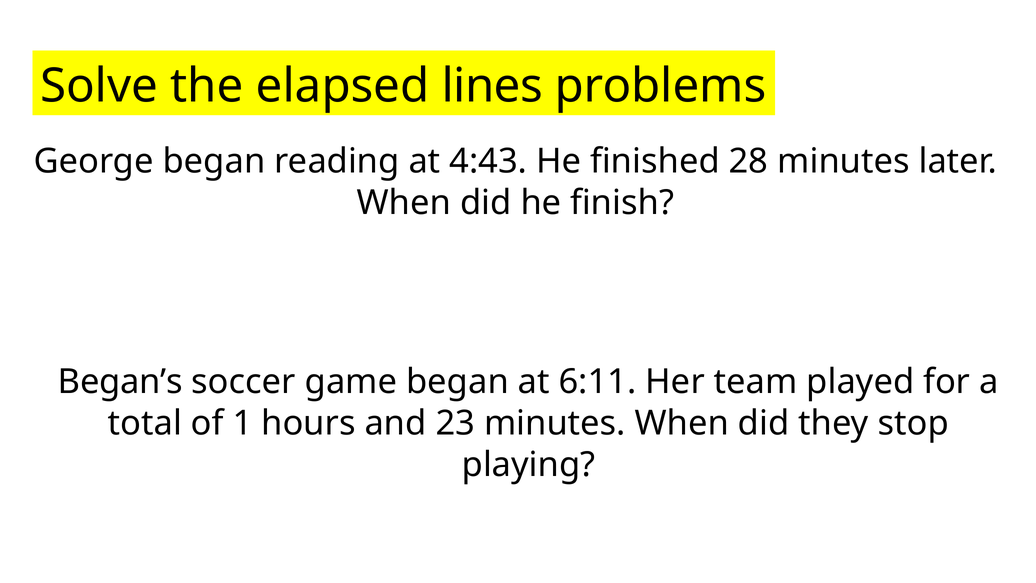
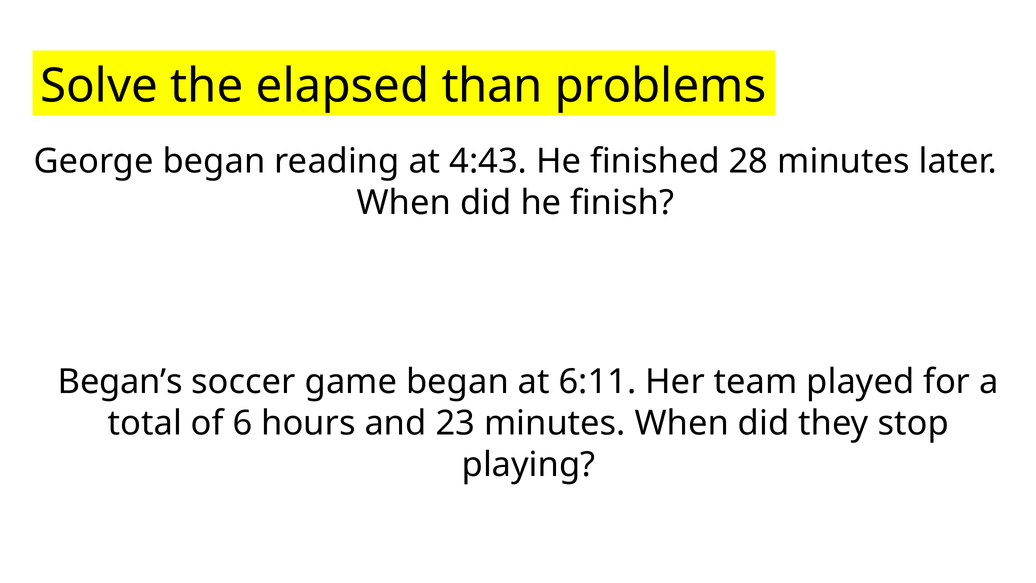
lines: lines -> than (492, 86)
1: 1 -> 6 (242, 423)
